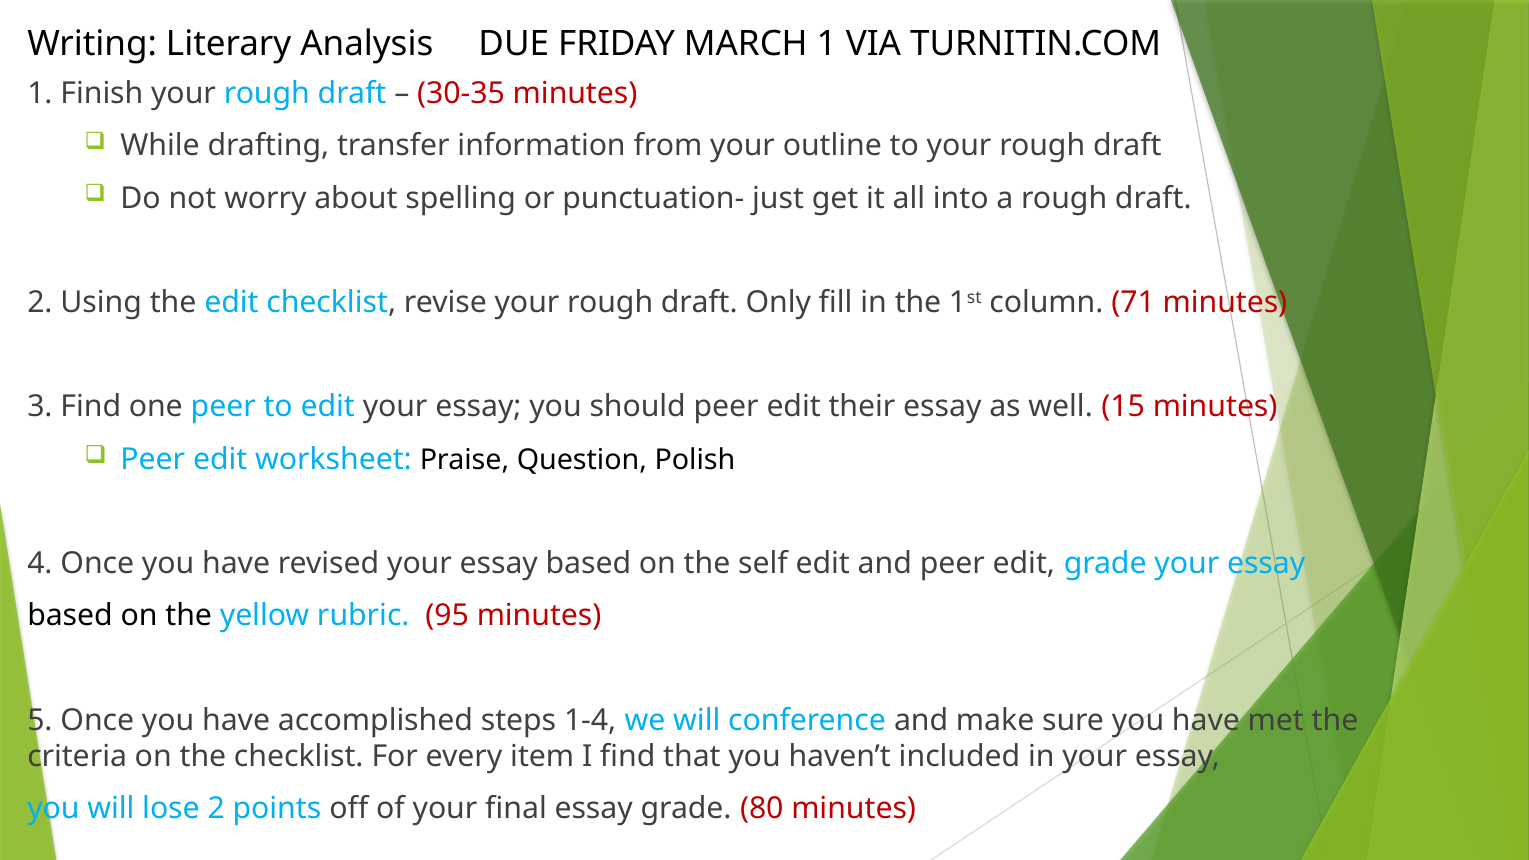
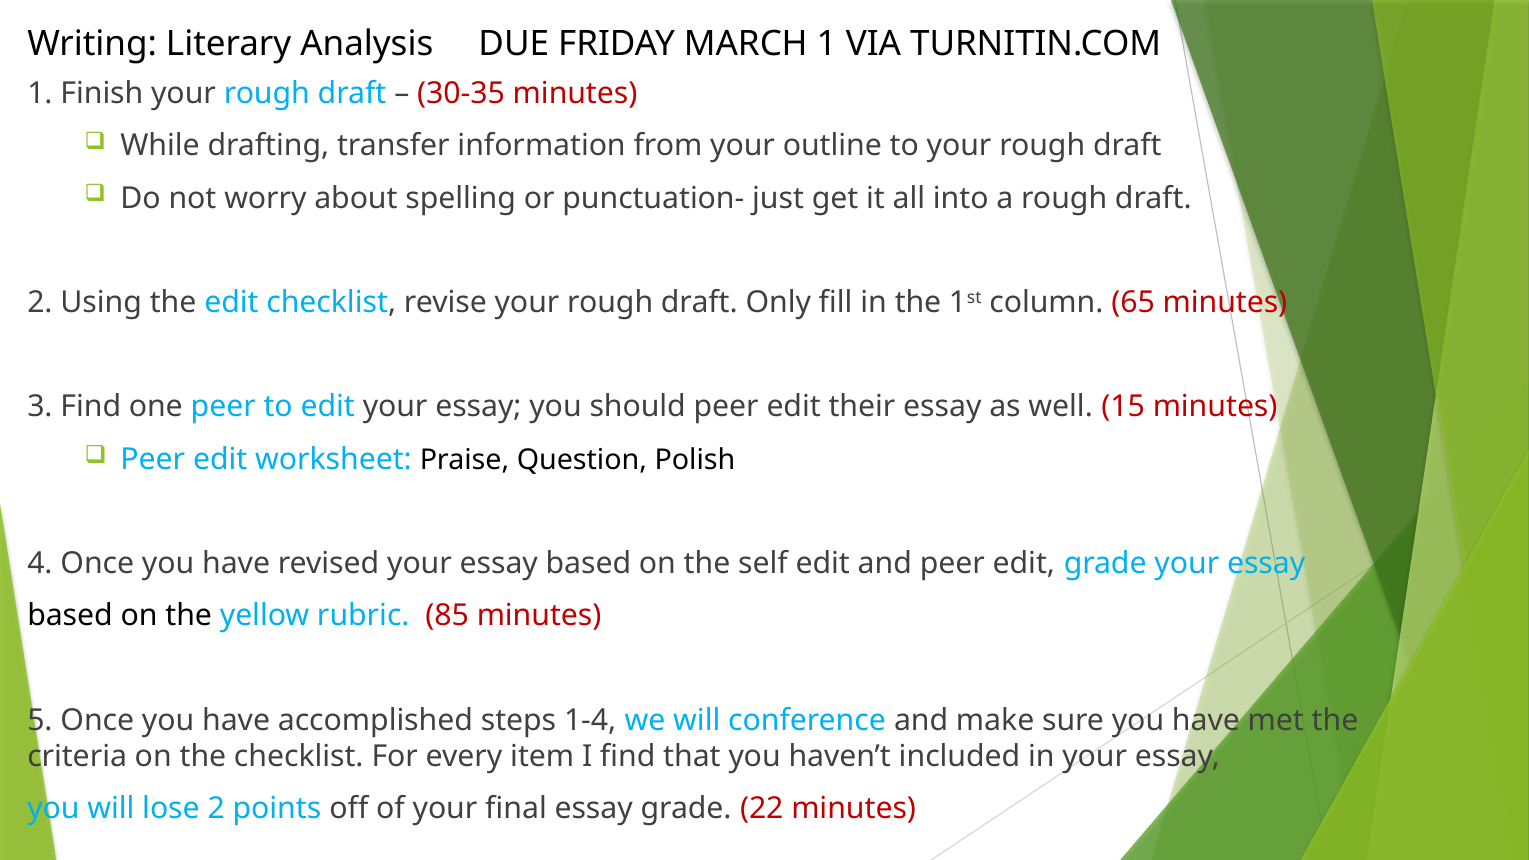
71: 71 -> 65 (1133, 303)
95: 95 -> 85 (447, 616)
80: 80 -> 22 (762, 809)
